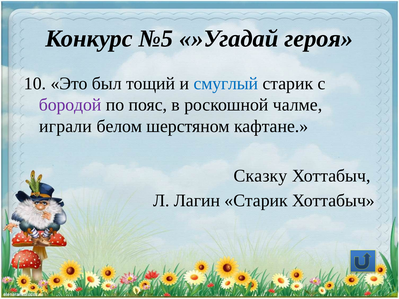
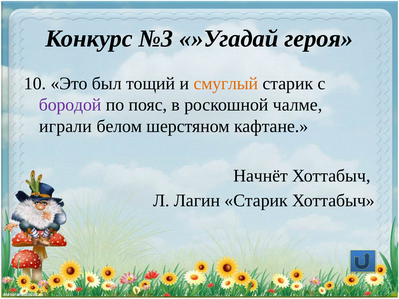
№5: №5 -> №3 (156, 39)
смуглый colour: blue -> orange (226, 84)
Сказку: Сказку -> Начнёт (261, 176)
